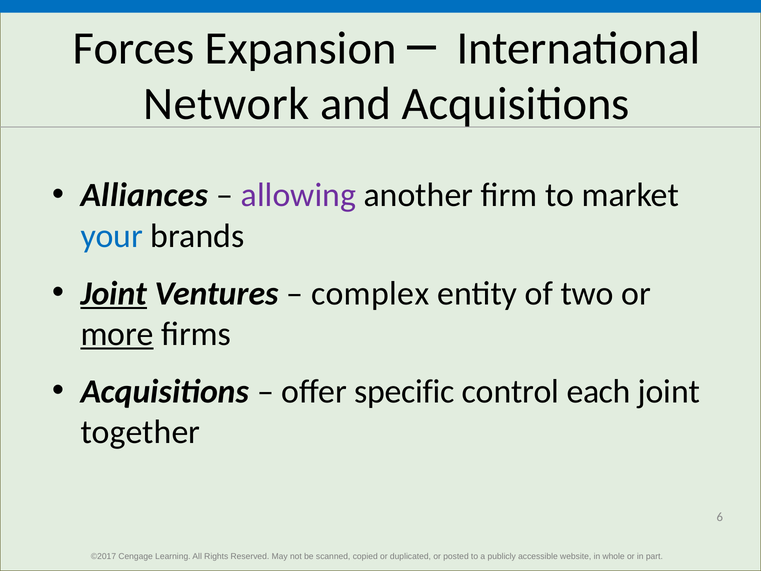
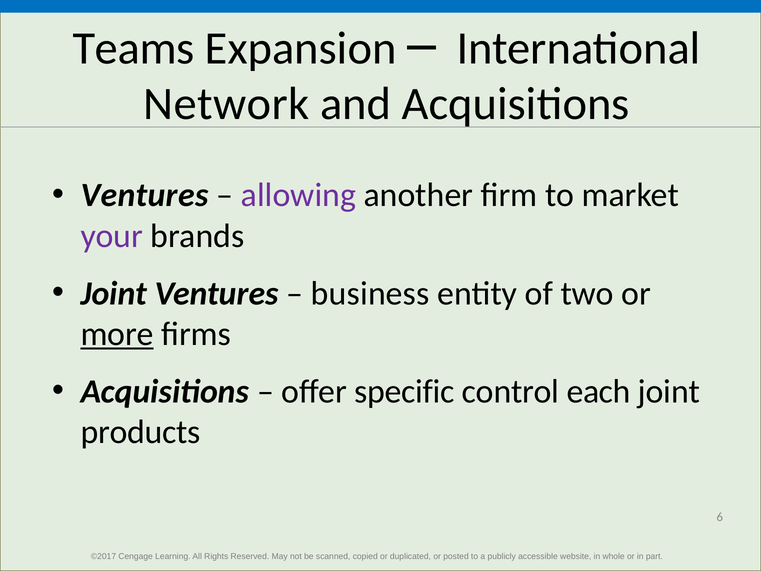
Forces: Forces -> Teams (134, 48)
Alliances: Alliances -> Ventures (144, 195)
your colour: blue -> purple (112, 236)
Joint underline: present -> none (114, 293)
complex: complex -> business (370, 293)
together: together -> products (141, 432)
